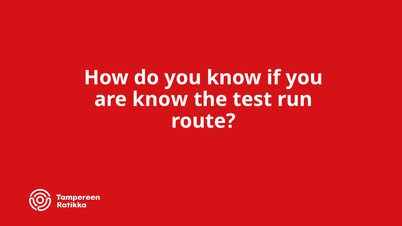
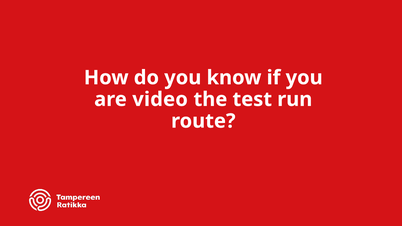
are know: know -> video (160, 99)
